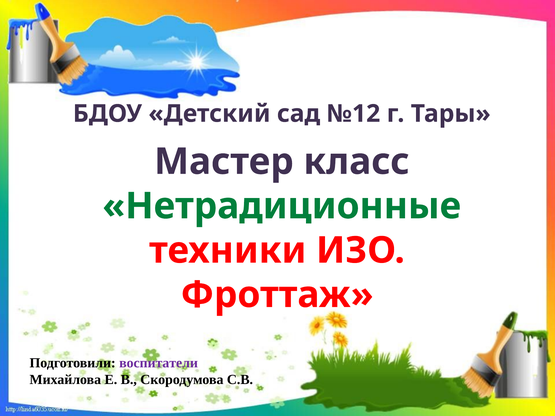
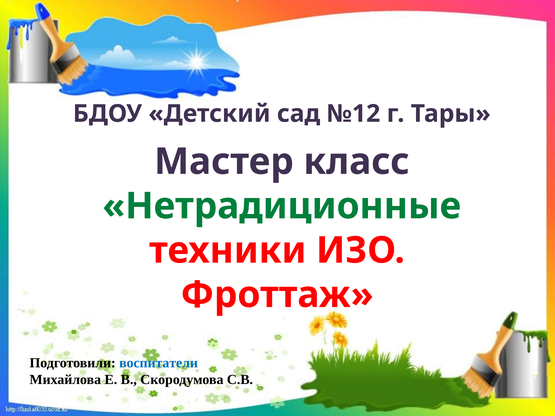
воспитатели colour: purple -> blue (159, 363)
